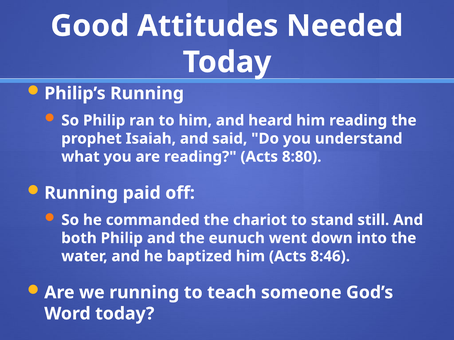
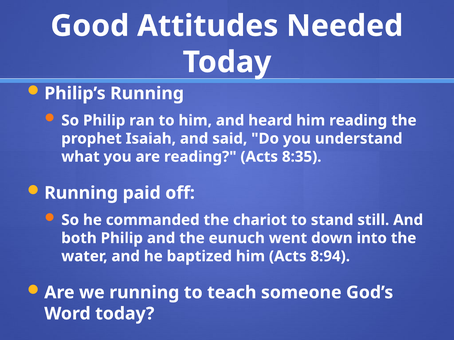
8:80: 8:80 -> 8:35 (302, 157)
8:46: 8:46 -> 8:94 (330, 257)
